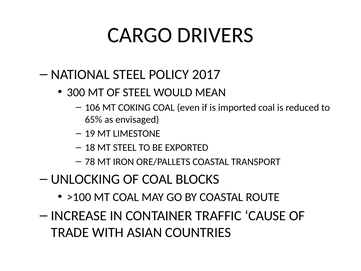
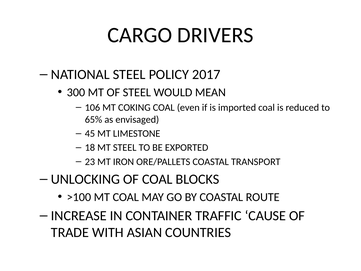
19: 19 -> 45 (90, 133)
78: 78 -> 23 (90, 162)
